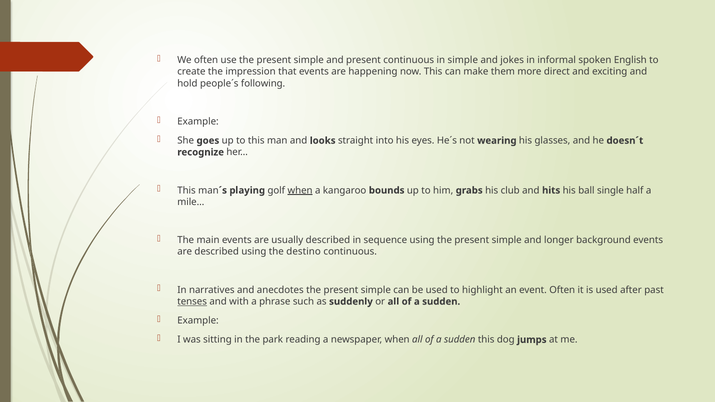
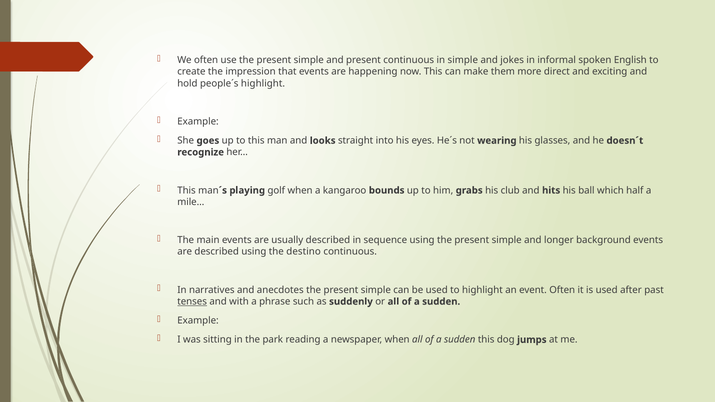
people´s following: following -> highlight (263, 83)
when underline: present -> none (300, 190)
single: single -> which (610, 190)
